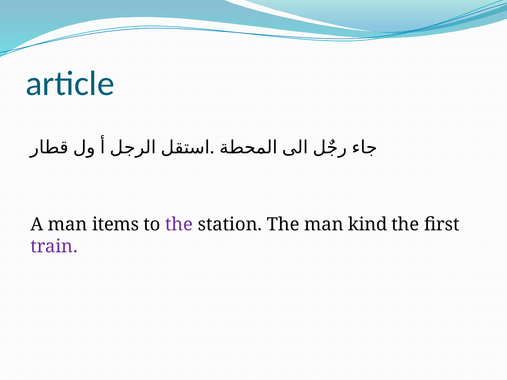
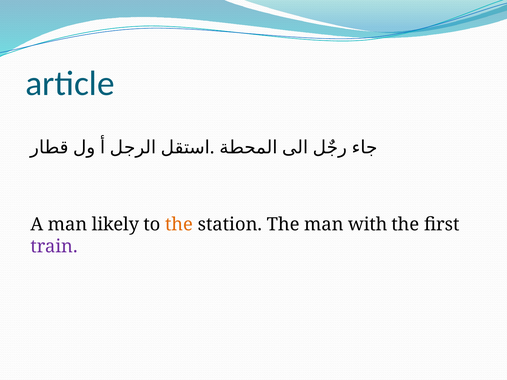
items: items -> likely (116, 225)
the colour: purple -> orange (179, 225)
kind: kind -> with (368, 225)
